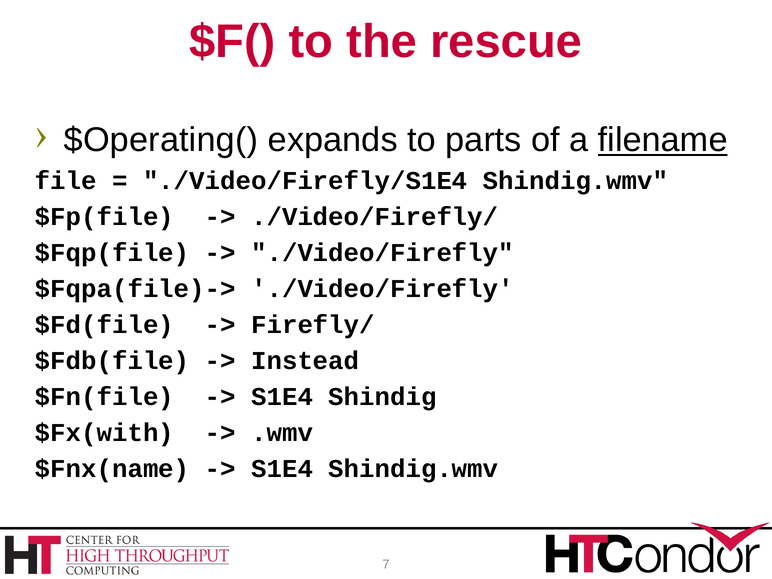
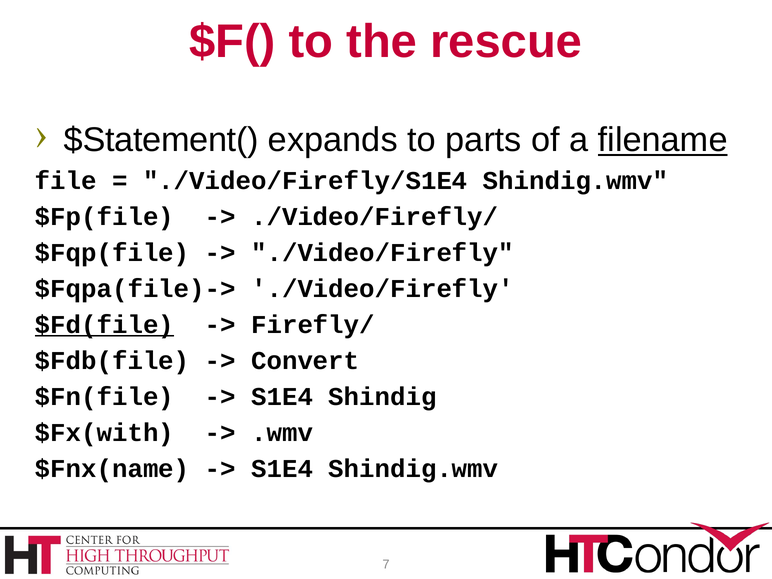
$Operating(: $Operating( -> $Statement( (161, 140)
$Fd(file underline: none -> present (104, 325)
Instead: Instead -> Convert (305, 361)
